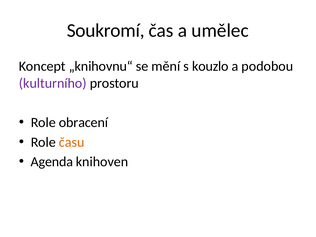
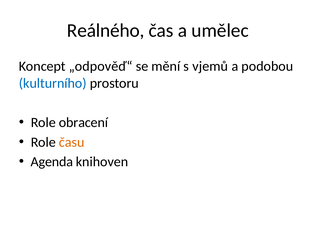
Soukromí: Soukromí -> Reálného (106, 31)
„knihovnu“: „knihovnu“ -> „odpověď“ (101, 66)
kouzlo: kouzlo -> vjemů (210, 66)
kulturního colour: purple -> blue (53, 83)
